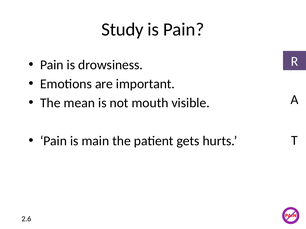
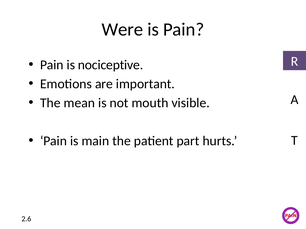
Study: Study -> Were (122, 30)
drowsiness: drowsiness -> nociceptive (111, 65)
gets: gets -> part (188, 141)
